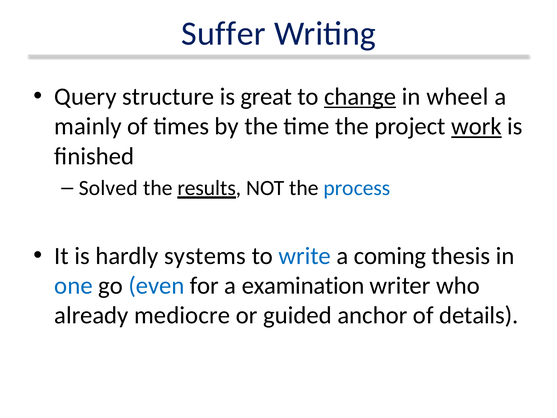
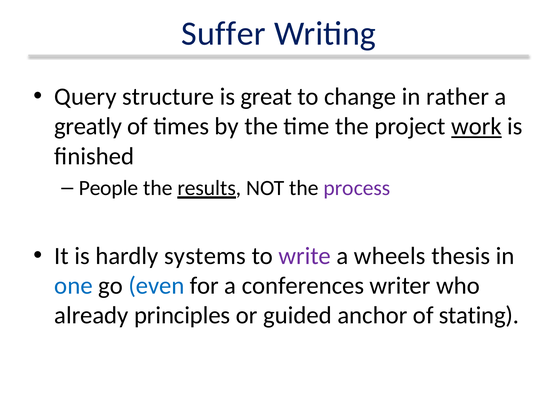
change underline: present -> none (360, 97)
wheel: wheel -> rather (458, 97)
mainly: mainly -> greatly (88, 126)
Solved: Solved -> People (109, 188)
process colour: blue -> purple (357, 188)
write colour: blue -> purple (305, 256)
coming: coming -> wheels (390, 256)
examination: examination -> conferences (303, 285)
mediocre: mediocre -> principles (182, 315)
details: details -> stating (479, 315)
